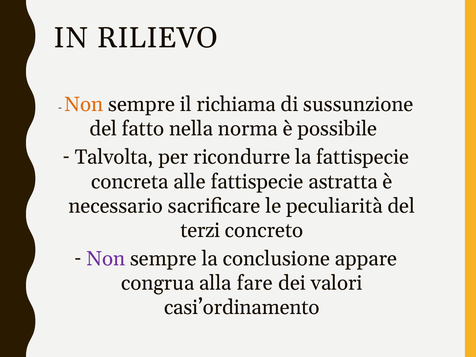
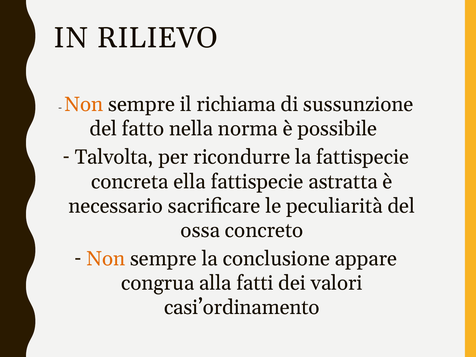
alle: alle -> ella (190, 182)
terzi: terzi -> ossa (200, 230)
Non colour: purple -> orange (106, 259)
fare: fare -> fatti (255, 283)
